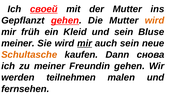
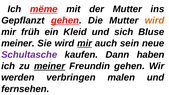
своей: своей -> тёте (44, 9)
und sein: sein -> sich (124, 32)
Schultasche colour: orange -> purple (29, 55)
снова: снова -> haben (151, 55)
meiner underline: none -> present (50, 66)
teilnehmen: teilnehmen -> verbringen (71, 78)
